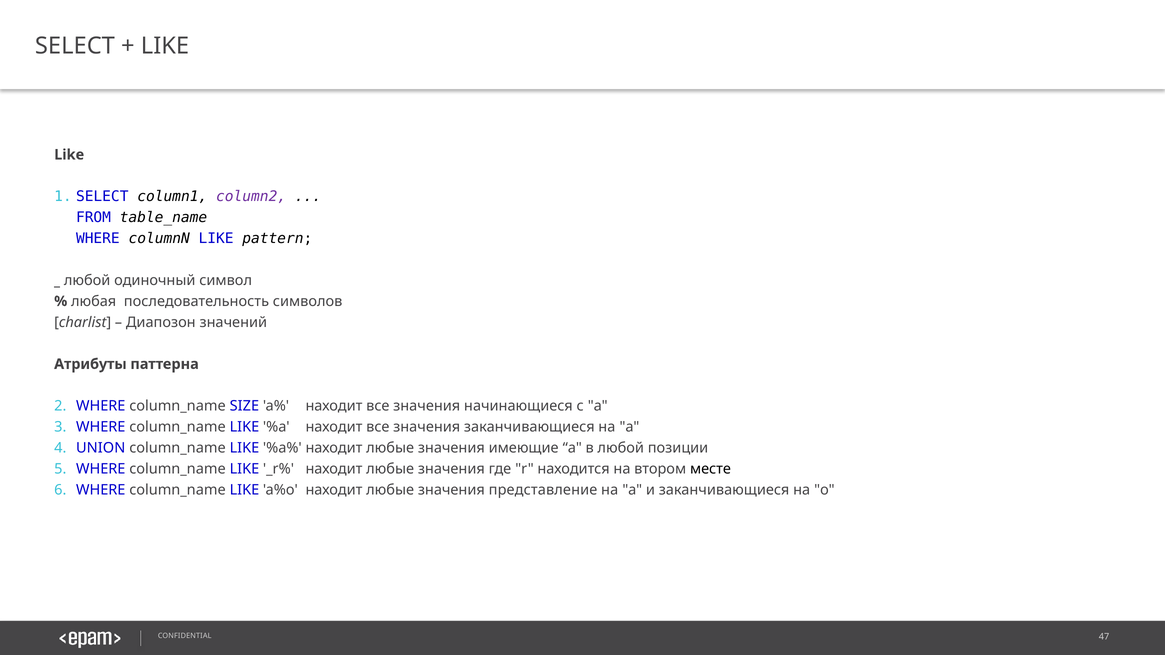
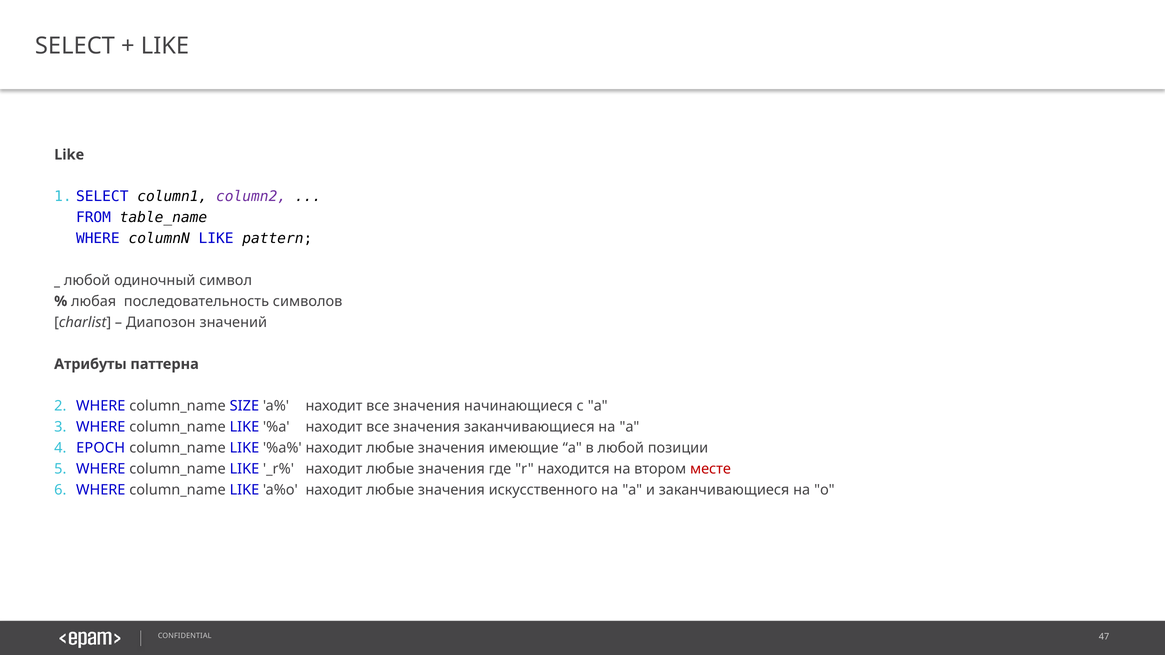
UNION: UNION -> EPOCH (101, 448)
месте colour: black -> red (711, 469)
представление: представление -> искусственного (543, 490)
